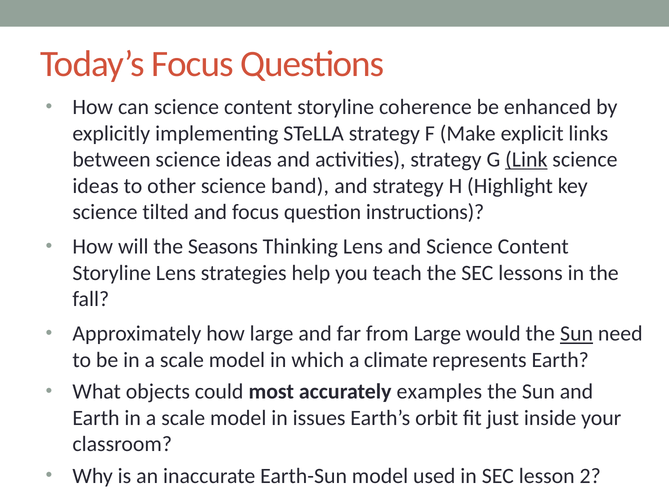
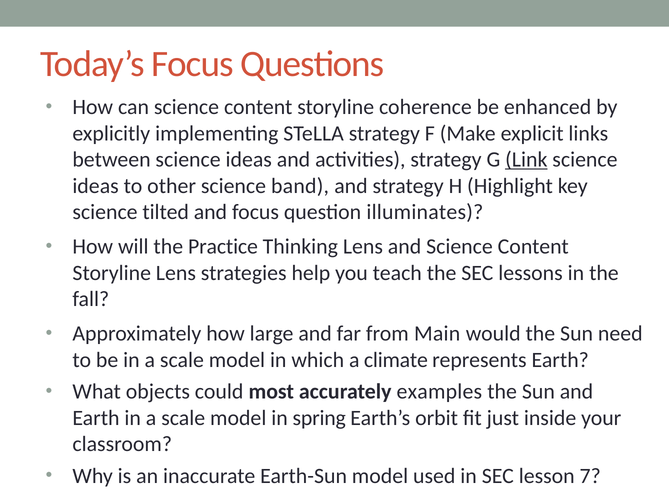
instructions: instructions -> illuminates (425, 212)
Seasons: Seasons -> Practice (223, 247)
from Large: Large -> Main (437, 334)
Sun underline: present -> none (577, 334)
issues: issues -> spring (319, 418)
2: 2 -> 7 (590, 476)
